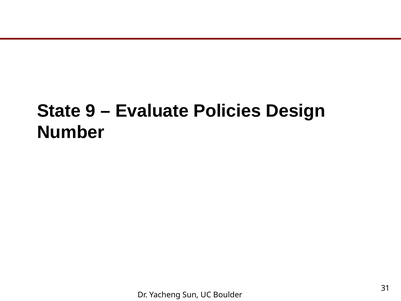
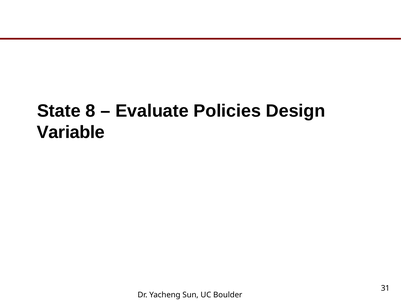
9: 9 -> 8 (91, 111)
Number: Number -> Variable (71, 132)
